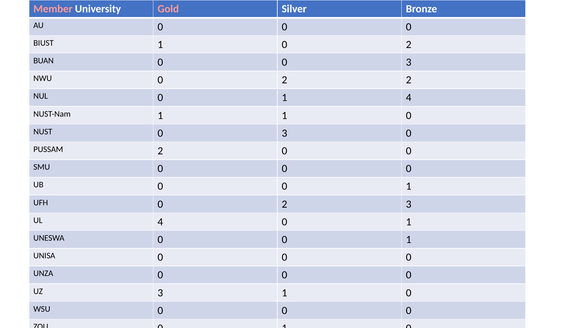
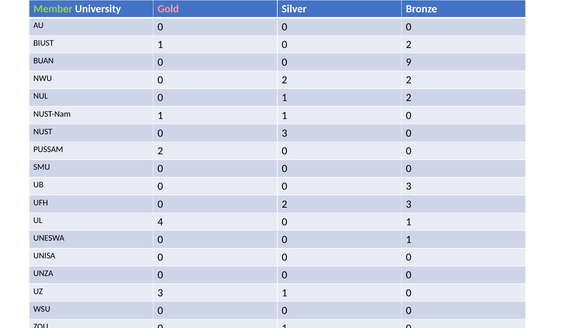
Member colour: pink -> light green (53, 9)
0 0 3: 3 -> 9 (409, 62)
1 4: 4 -> 2 (409, 98)
UB 0 0 1: 1 -> 3 (409, 186)
